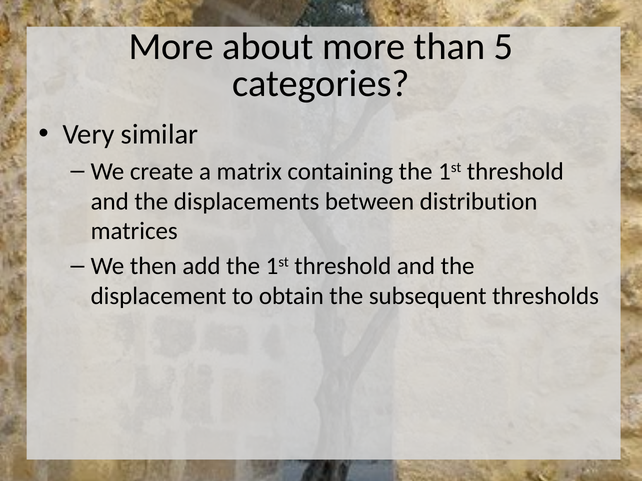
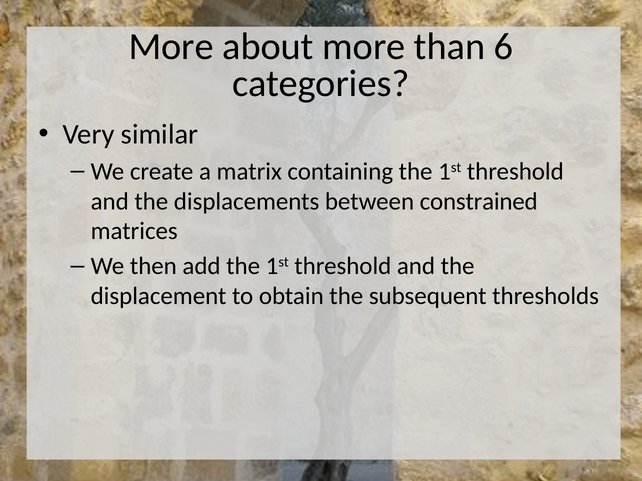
5: 5 -> 6 (504, 47)
distribution: distribution -> constrained (479, 202)
